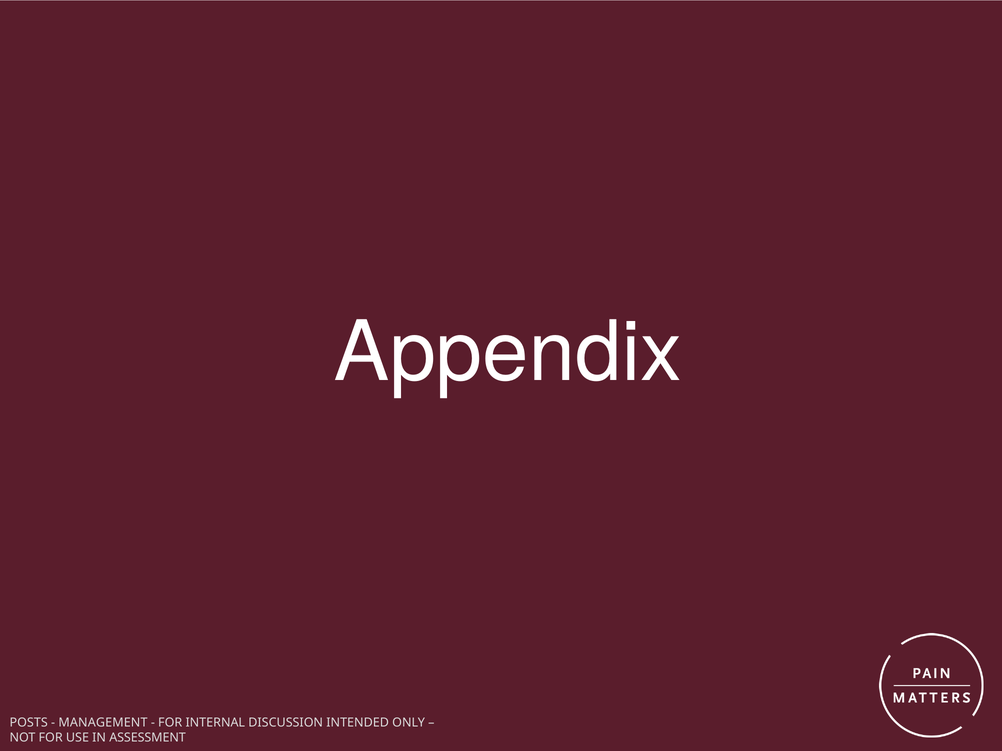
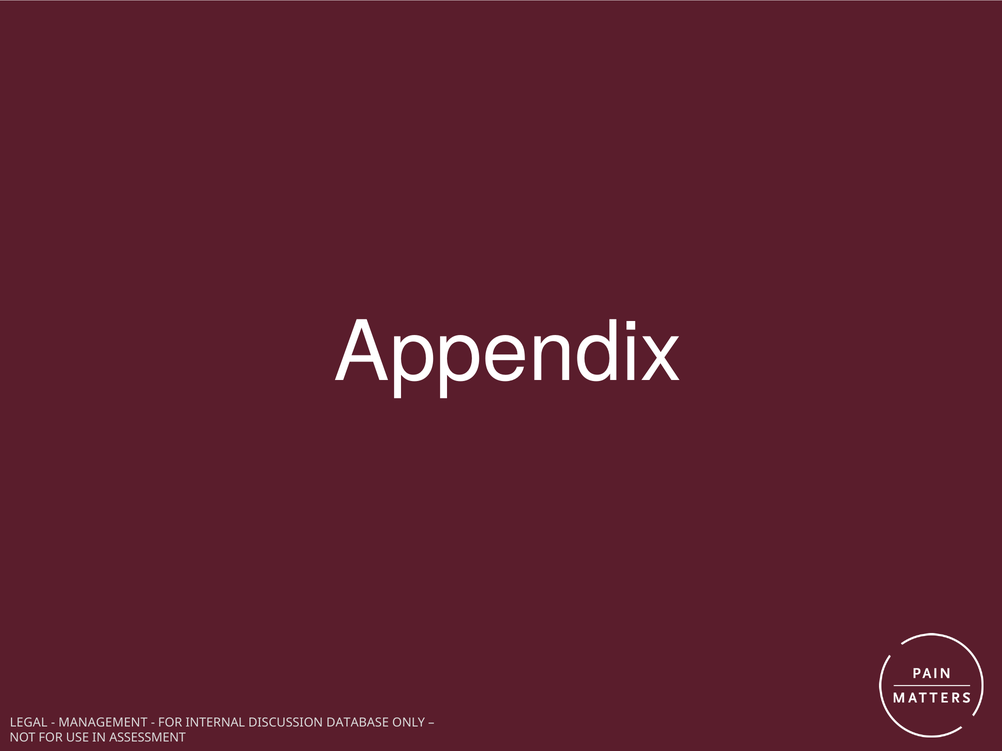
POSTS: POSTS -> LEGAL (29, 723)
INTENDED: INTENDED -> DATABASE (358, 723)
